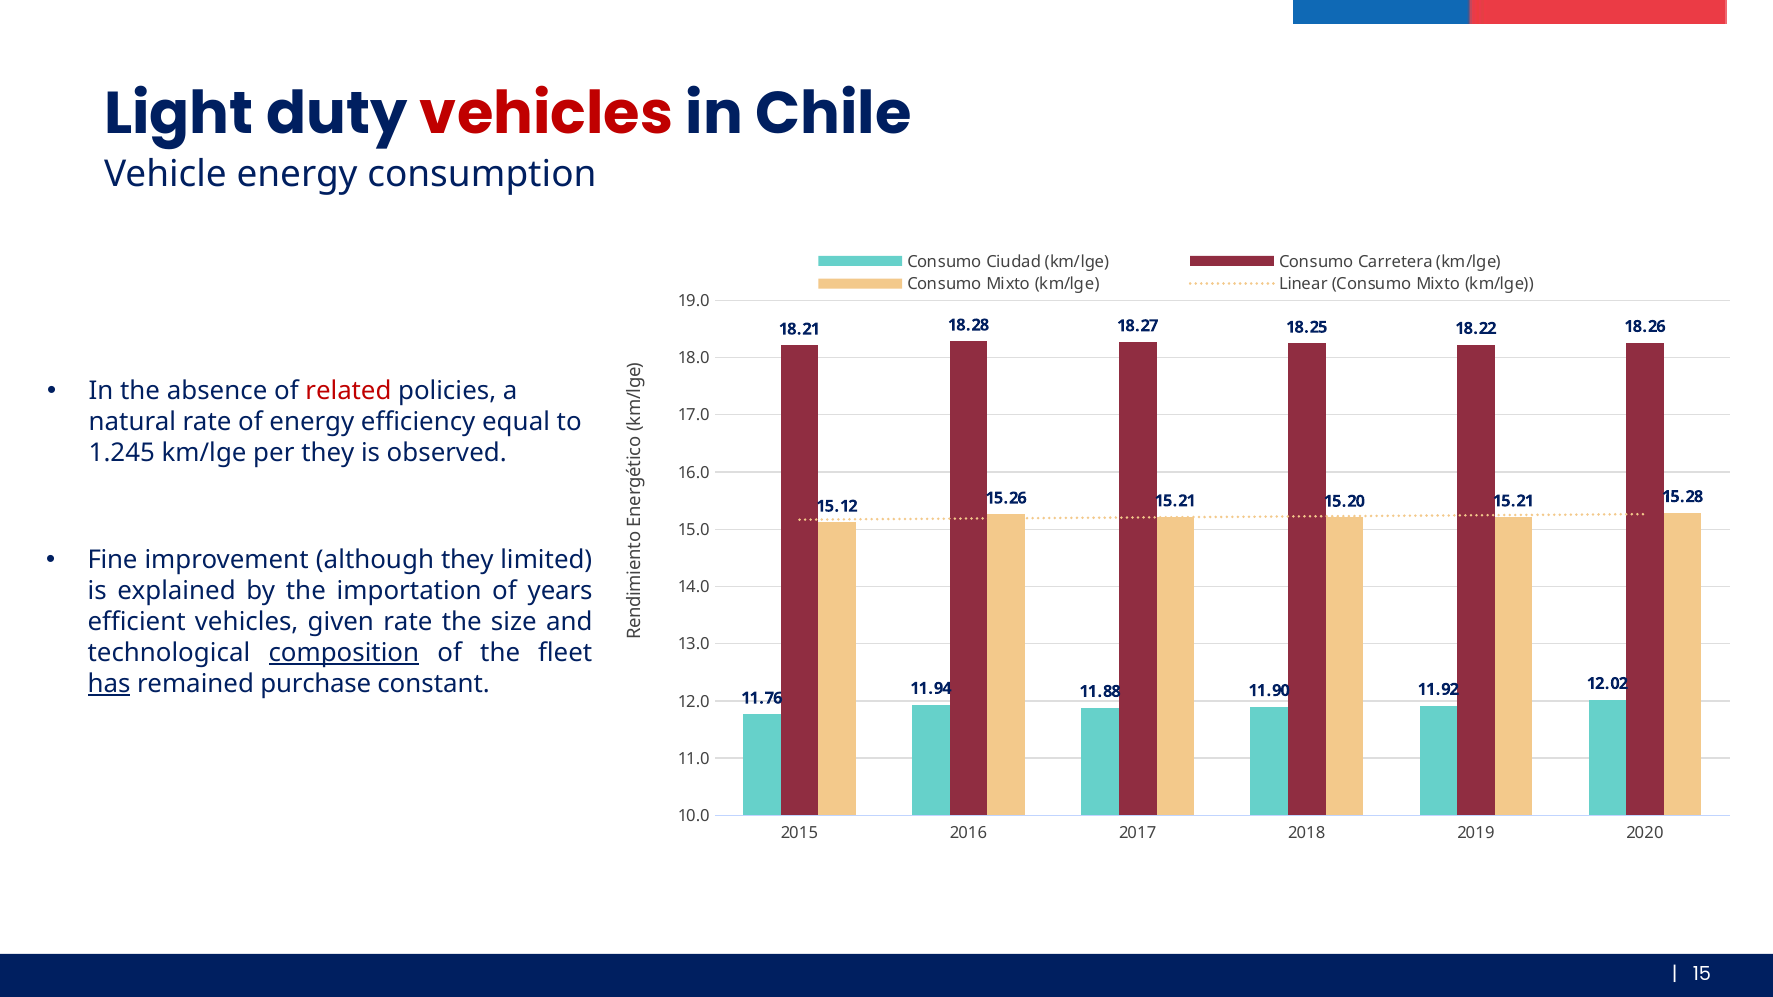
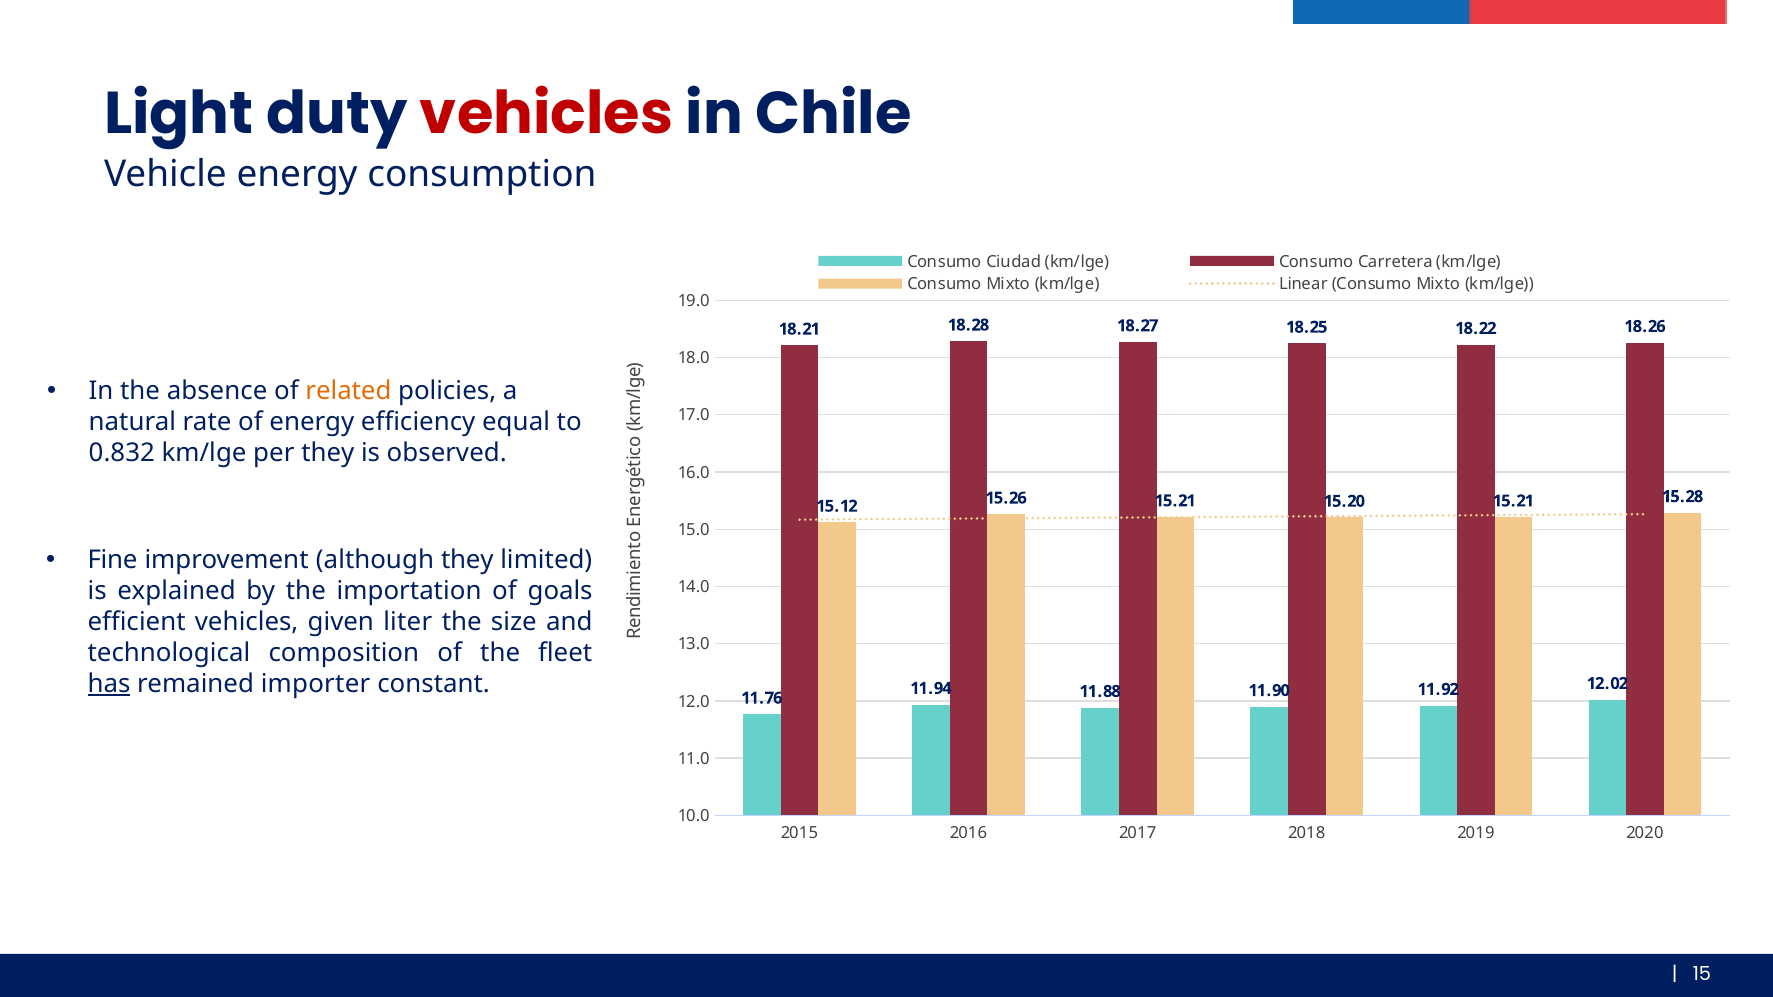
related colour: red -> orange (348, 391)
1.245: 1.245 -> 0.832 (122, 453)
years: years -> goals (560, 591)
given rate: rate -> liter (408, 622)
composition underline: present -> none (344, 653)
purchase: purchase -> importer (316, 684)
